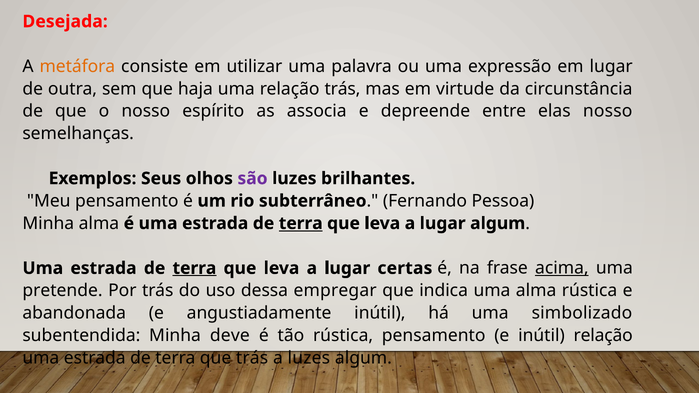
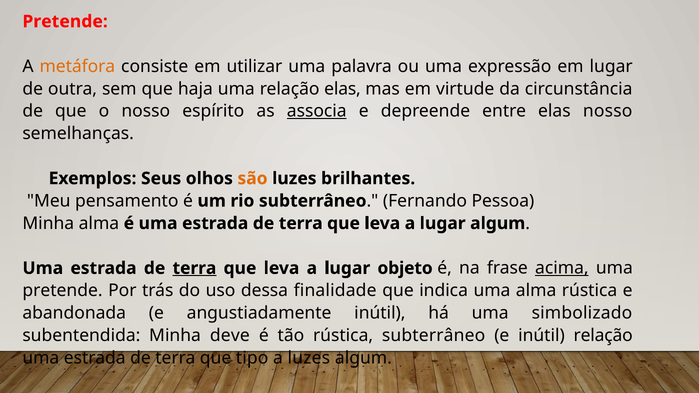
Desejada: Desejada -> Pretende (65, 21)
relação trás: trás -> elas (343, 89)
associa underline: none -> present (317, 111)
são colour: purple -> orange (253, 179)
terra underline: present -> none (301, 223)
certas: certas -> objeto (405, 268)
empregar: empregar -> finalidade (335, 291)
rústica pensamento: pensamento -> subterrâneo (434, 336)
que trás: trás -> tipo (252, 358)
